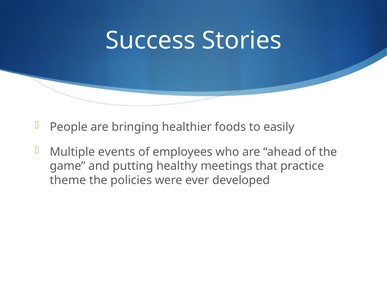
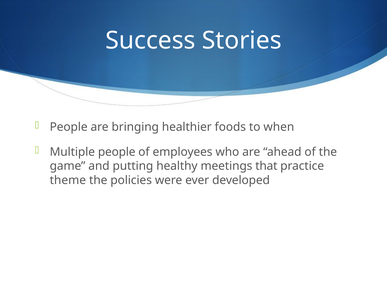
easily: easily -> when (279, 127)
Multiple events: events -> people (117, 152)
